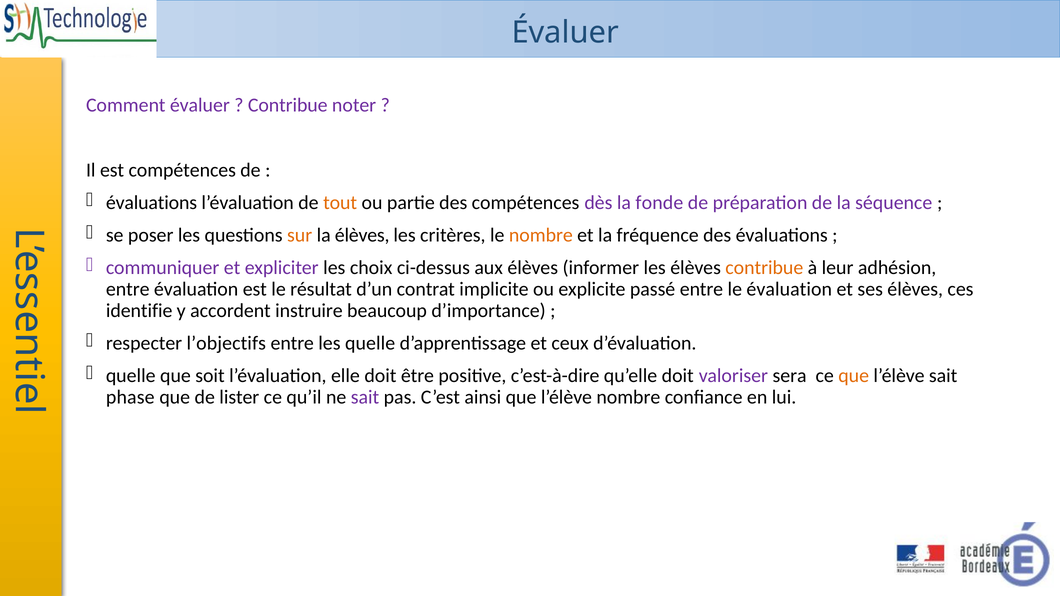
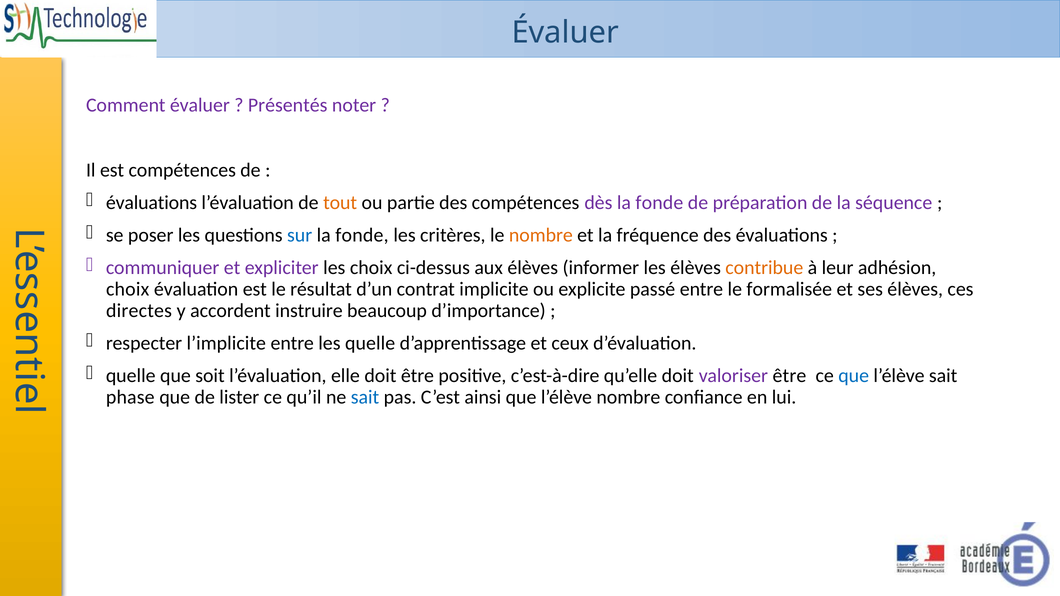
Contribue: Contribue -> Présentés (288, 105)
sur colour: orange -> blue (300, 235)
élèves: élèves -> fonde (362, 235)
entre: entre -> choix (128, 289)
le évaluation: évaluation -> formalisée (789, 289)
identifie: identifie -> directes (139, 311)
l’objectifs: l’objectifs -> l’implicite (226, 343)
valoriser sera: sera -> être (789, 376)
que colour: orange -> blue (854, 376)
sait colour: purple -> blue (365, 397)
